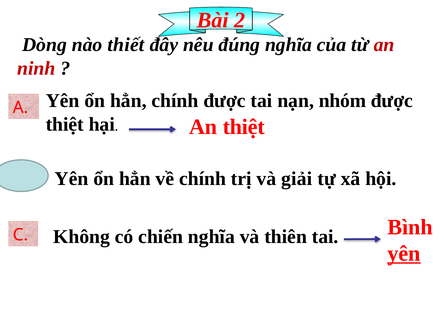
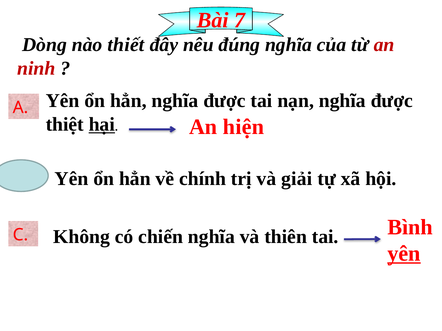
2: 2 -> 7 (240, 20)
hẳn chính: chính -> nghĩa (175, 101)
nạn nhóm: nhóm -> nghĩa (342, 101)
hại underline: none -> present (102, 125)
An thiệt: thiệt -> hiện (244, 127)
